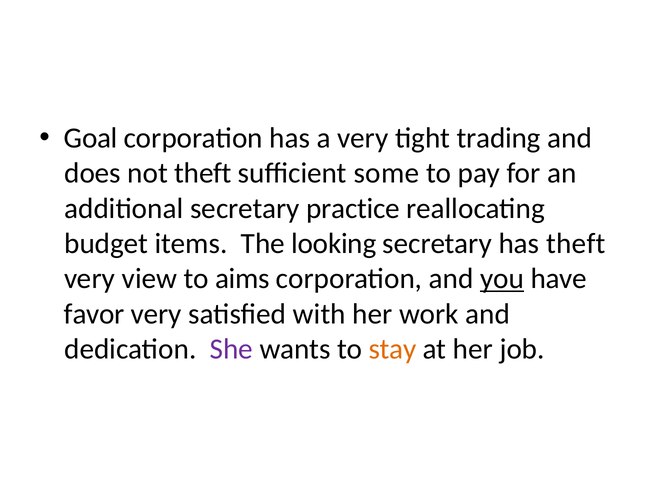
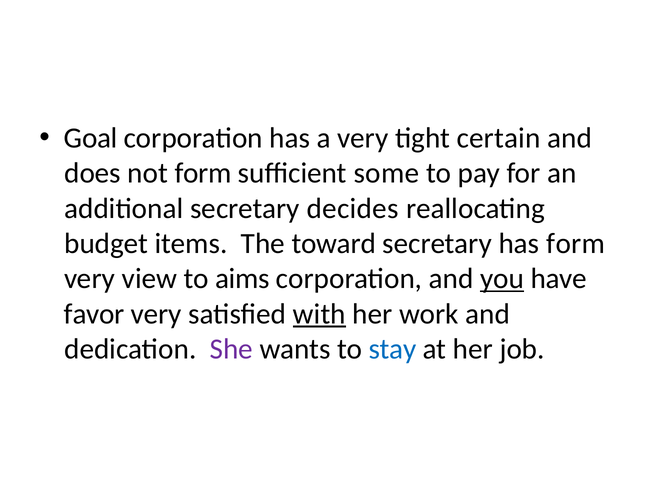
trading: trading -> certain (499, 138)
not theft: theft -> form (203, 173)
practice: practice -> decides (353, 208)
looking: looking -> toward (334, 243)
has theft: theft -> form (576, 243)
with underline: none -> present (319, 314)
stay colour: orange -> blue (393, 349)
